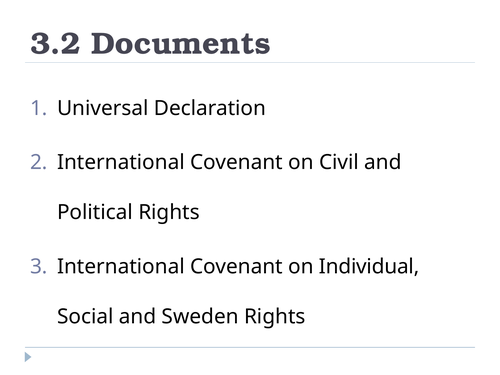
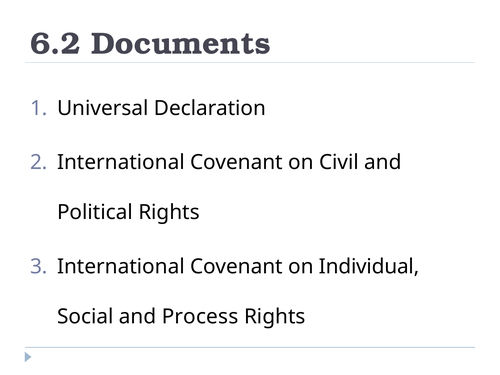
3.2: 3.2 -> 6.2 (55, 44)
Sweden: Sweden -> Process (200, 316)
